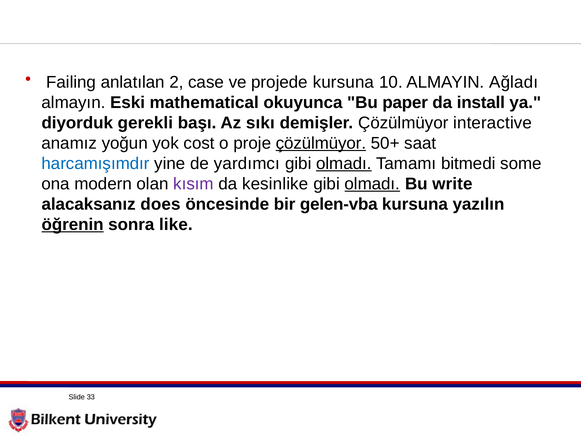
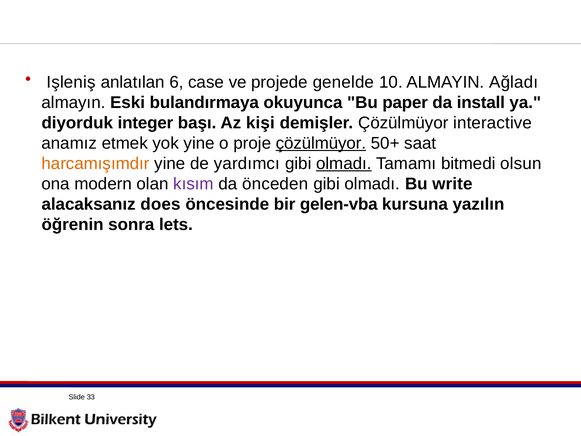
Failing: Failing -> Işleniş (71, 82)
2: 2 -> 6 (176, 82)
projede kursuna: kursuna -> genelde (343, 82)
mathematical: mathematical -> bulandırmaya (204, 102)
gerekli: gerekli -> integer (145, 123)
sıkı: sıkı -> kişi (260, 123)
yoğun: yoğun -> etmek (125, 143)
yok cost: cost -> yine (199, 143)
harcamışımdır colour: blue -> orange (96, 163)
some: some -> olsun (521, 163)
kesinlike: kesinlike -> önceden (275, 184)
olmadı underline: present -> none (372, 184)
öğrenin underline: present -> none (73, 224)
like: like -> lets (176, 224)
